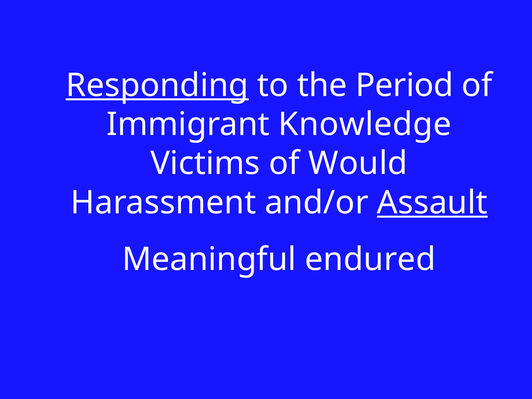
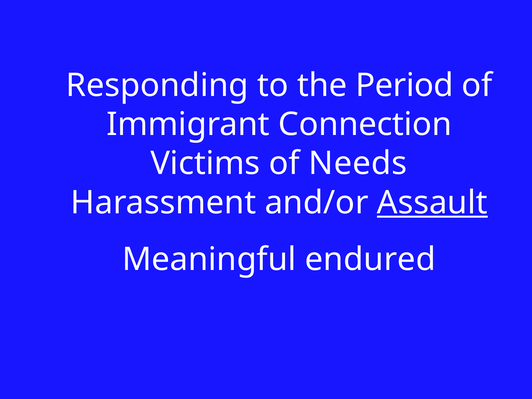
Responding underline: present -> none (157, 85)
Knowledge: Knowledge -> Connection (365, 124)
Would: Would -> Needs (358, 164)
